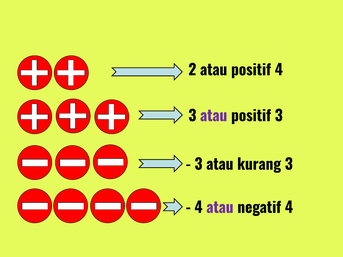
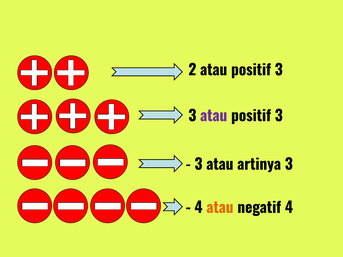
2 atau positif 4: 4 -> 3 (279, 70)
kurang: kurang -> artinya (259, 165)
atau colour: purple -> orange (220, 208)
